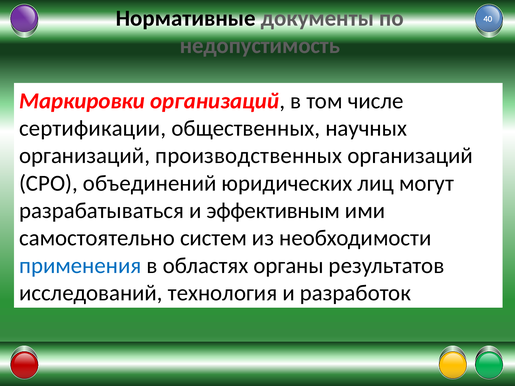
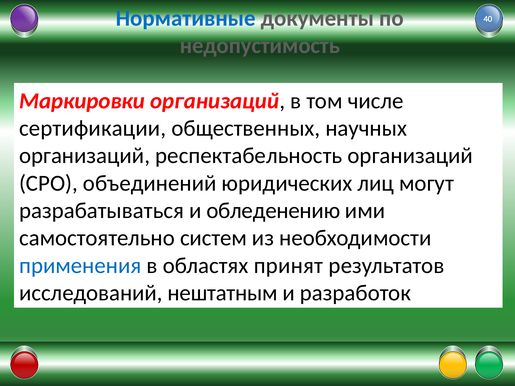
Нормативные colour: black -> blue (186, 18)
производственных: производственных -> респектабельность (249, 156)
эффективным: эффективным -> обледенению (273, 211)
органы: органы -> принят (288, 266)
технология: технология -> нештатным (223, 293)
